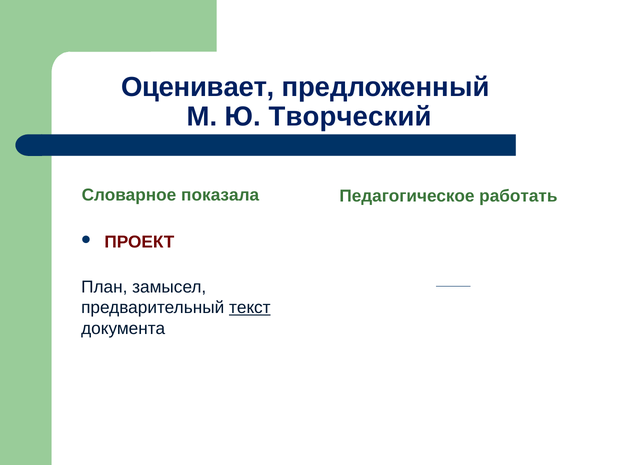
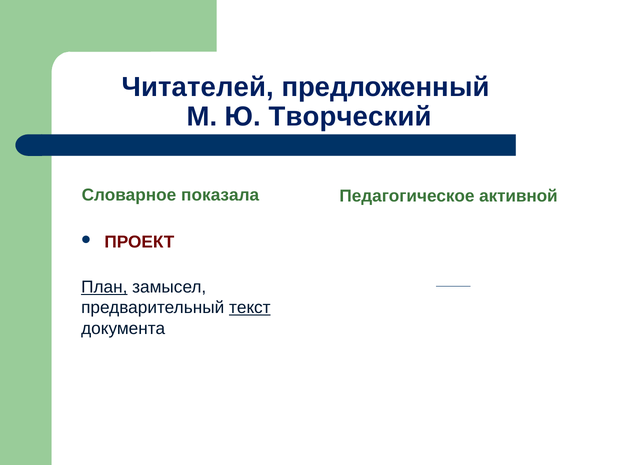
Оценивает: Оценивает -> Читателей (198, 87)
работать: работать -> активной (518, 196)
План underline: none -> present (104, 287)
